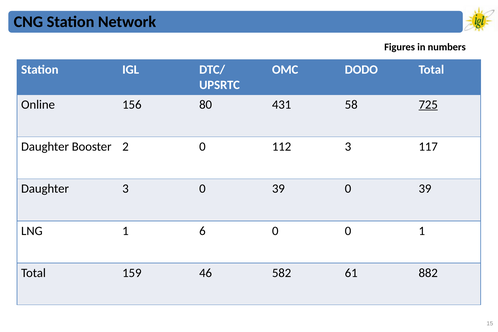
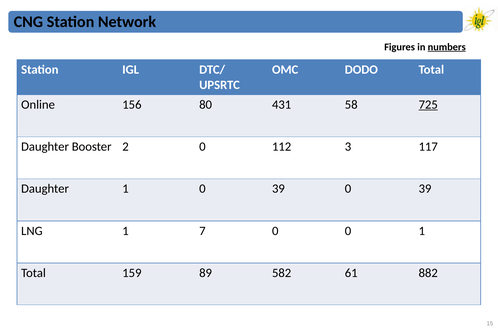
numbers underline: none -> present (447, 47)
Daughter 3: 3 -> 1 (126, 189)
6: 6 -> 7 (202, 231)
46: 46 -> 89 (206, 273)
